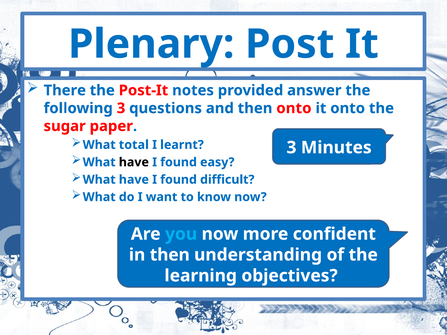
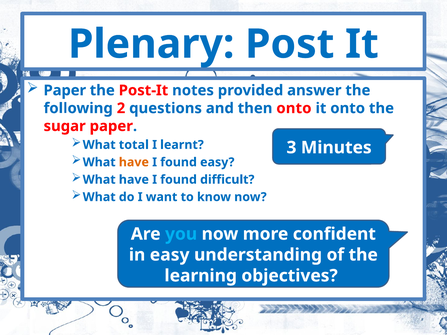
There: There -> Paper (65, 90)
following 3: 3 -> 2 (121, 108)
have colour: black -> orange (134, 162)
in then: then -> easy (170, 255)
